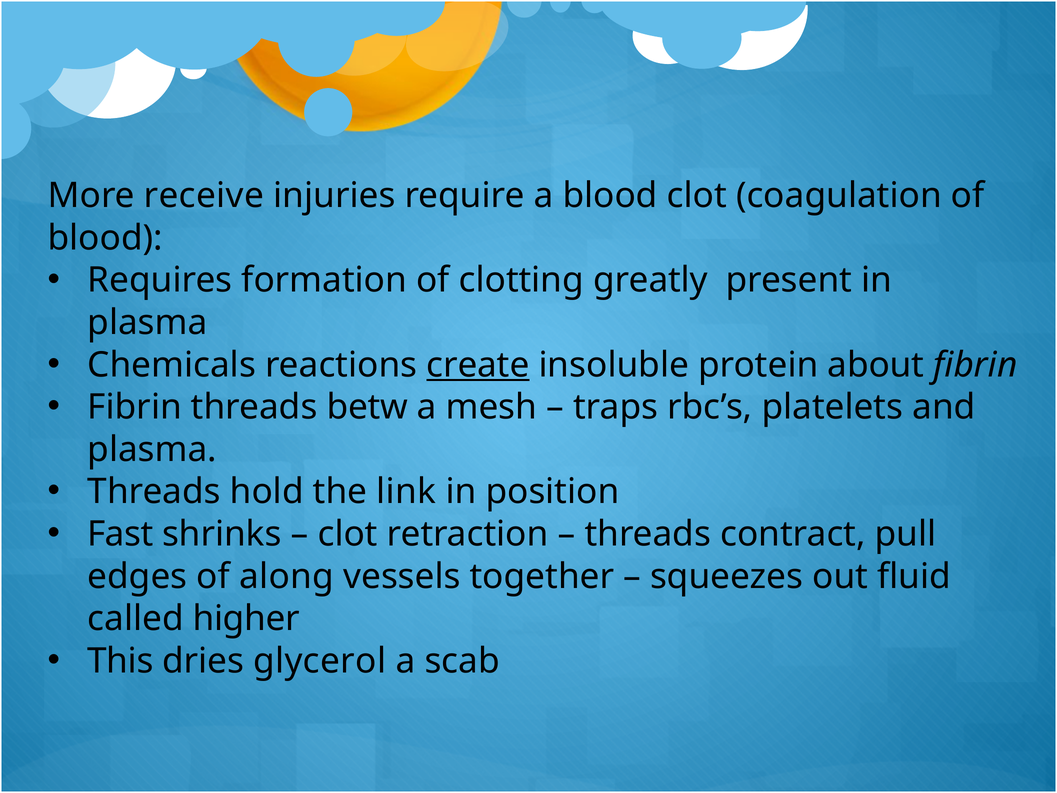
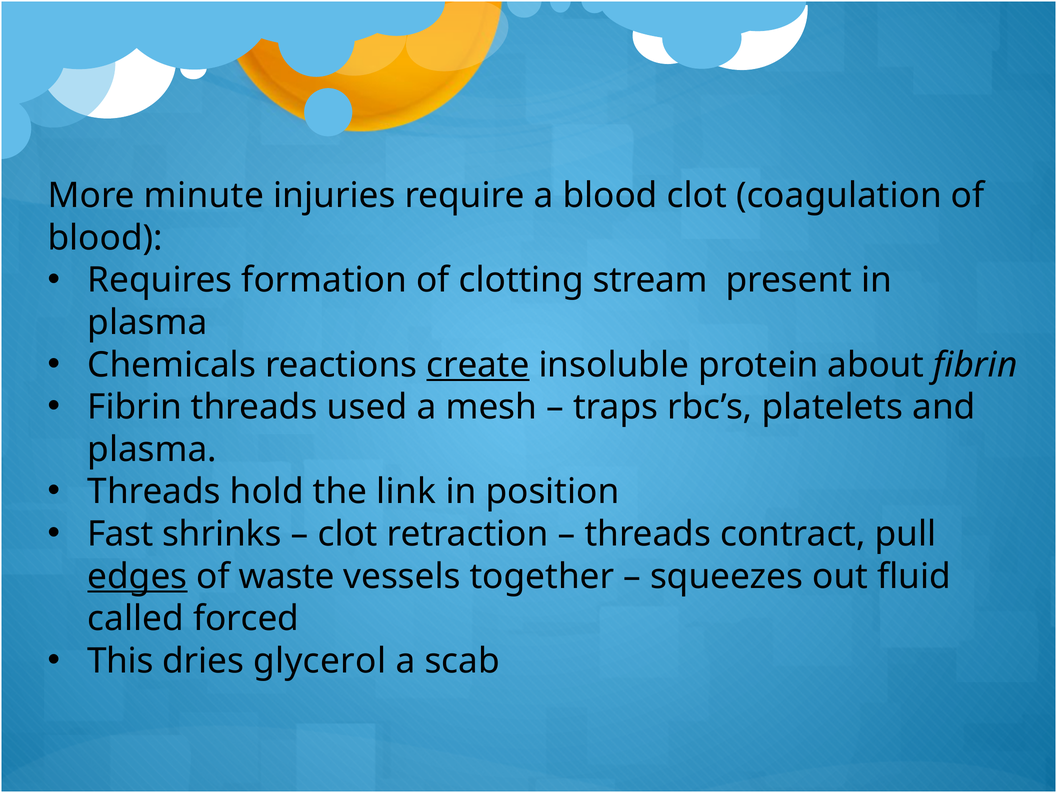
receive: receive -> minute (204, 196)
greatly: greatly -> stream (650, 280)
betw: betw -> used (367, 407)
edges underline: none -> present (137, 576)
along: along -> waste (287, 576)
higher: higher -> forced (246, 618)
